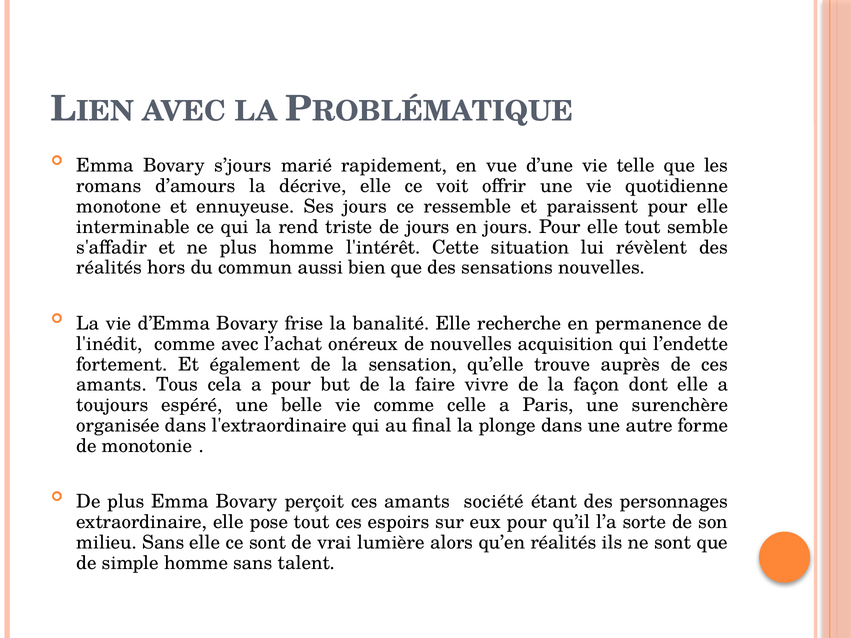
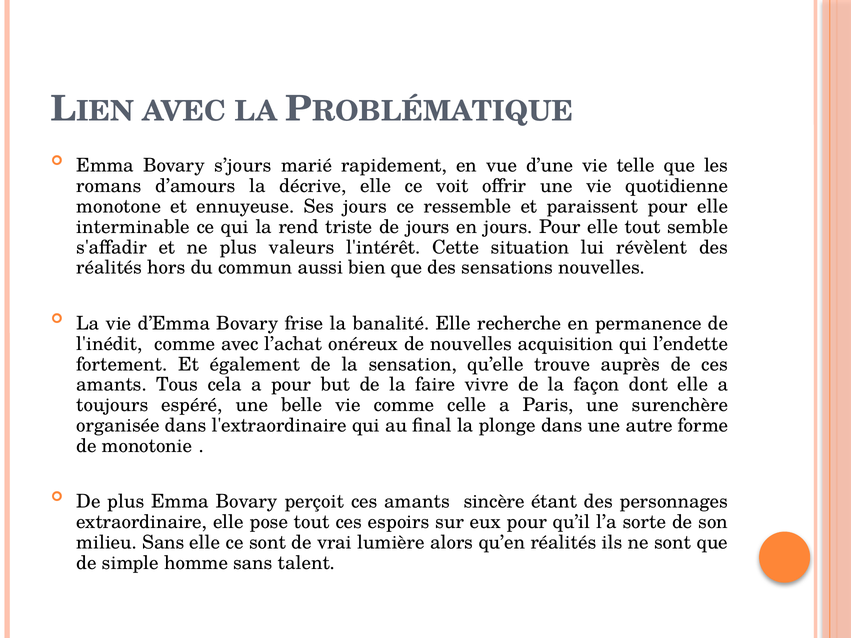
plus homme: homme -> valeurs (302, 247)
société: société -> sincère (494, 502)
